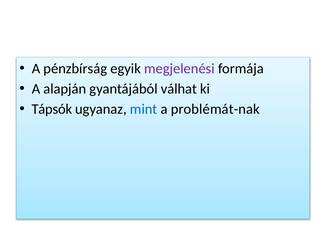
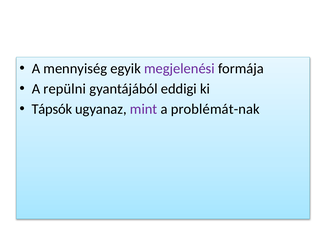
pénzbírság: pénzbírság -> mennyiség (75, 68)
alapján: alapján -> repülni (65, 89)
válhat: válhat -> eddigi (179, 89)
mint colour: blue -> purple (144, 109)
